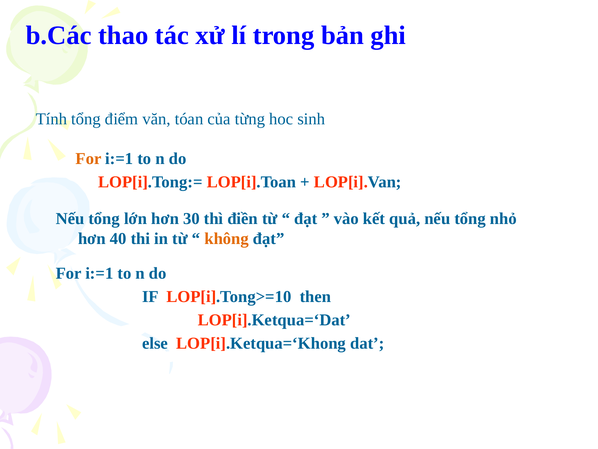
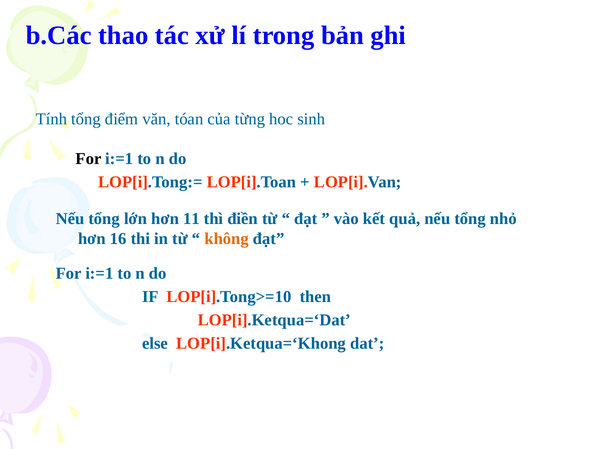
For colour: orange -> black (89, 159)
30: 30 -> 11 (191, 218)
40: 40 -> 16 (118, 238)
